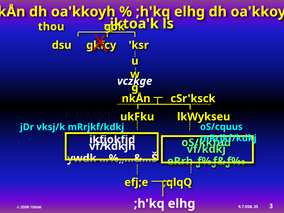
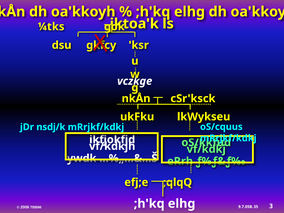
thou: thou -> ¼tks (51, 27)
vksj/k: vksj/k -> nsdj/k (51, 127)
